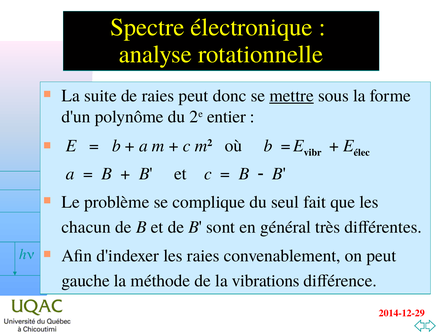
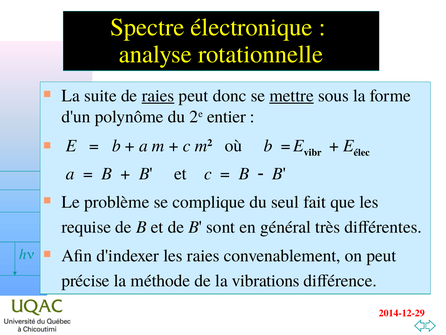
raies underline: none -> present (158, 96)
chacun: chacun -> requise (86, 227)
gauche: gauche -> précise (86, 280)
